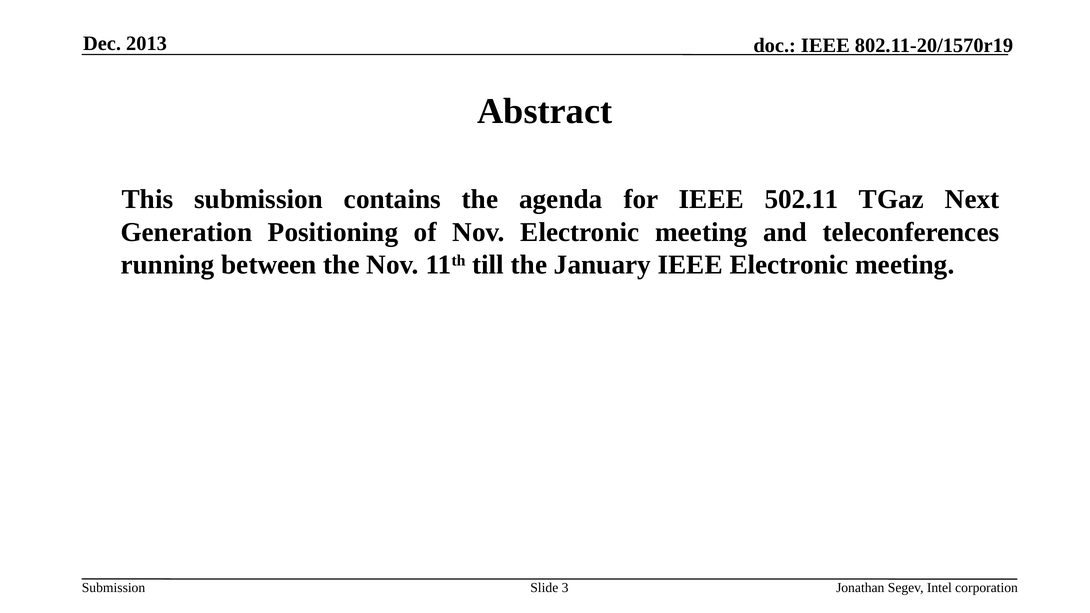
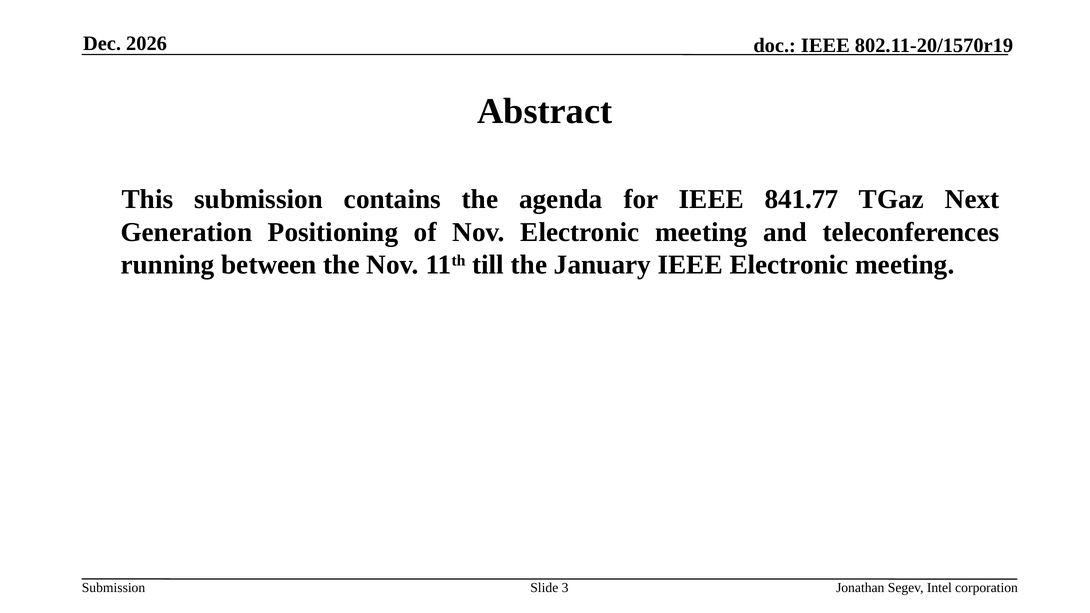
2013: 2013 -> 2026 (147, 43)
502.11: 502.11 -> 841.77 (802, 199)
